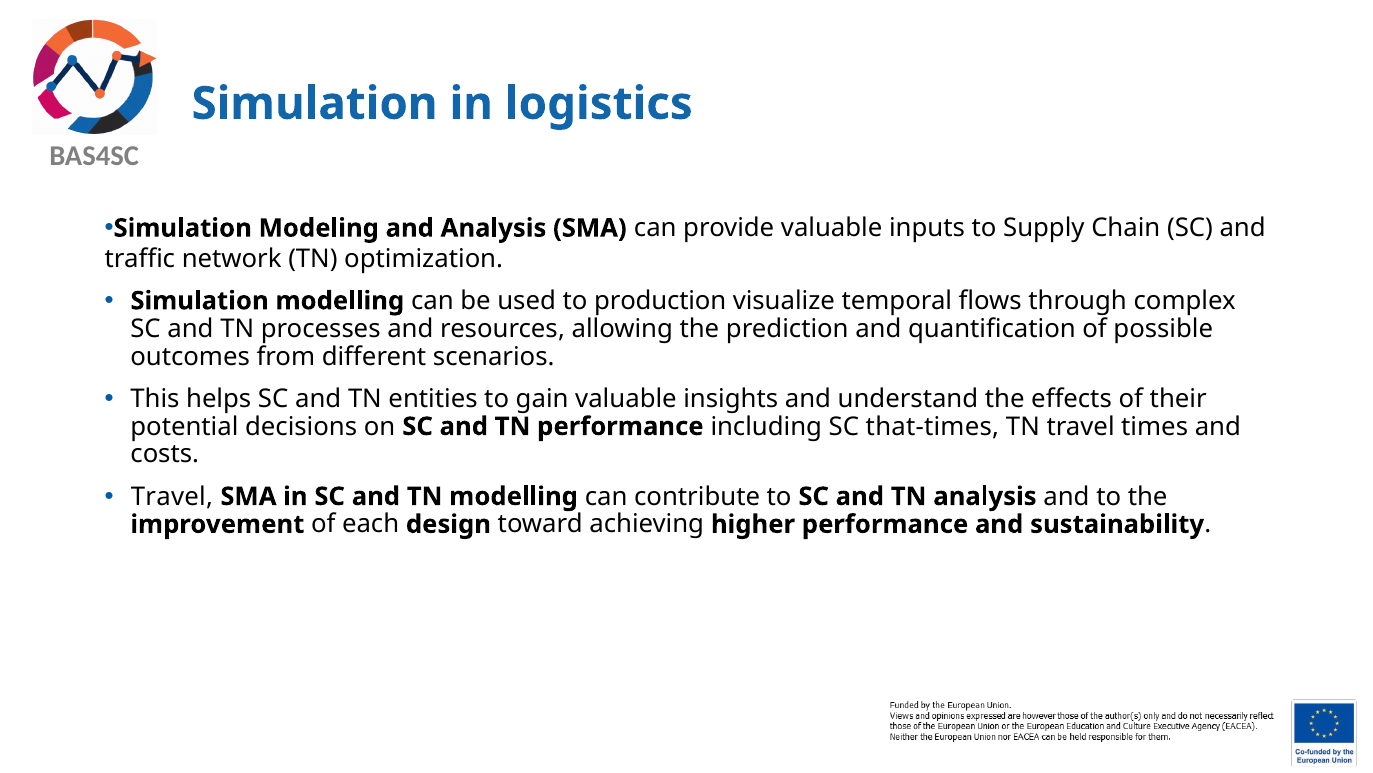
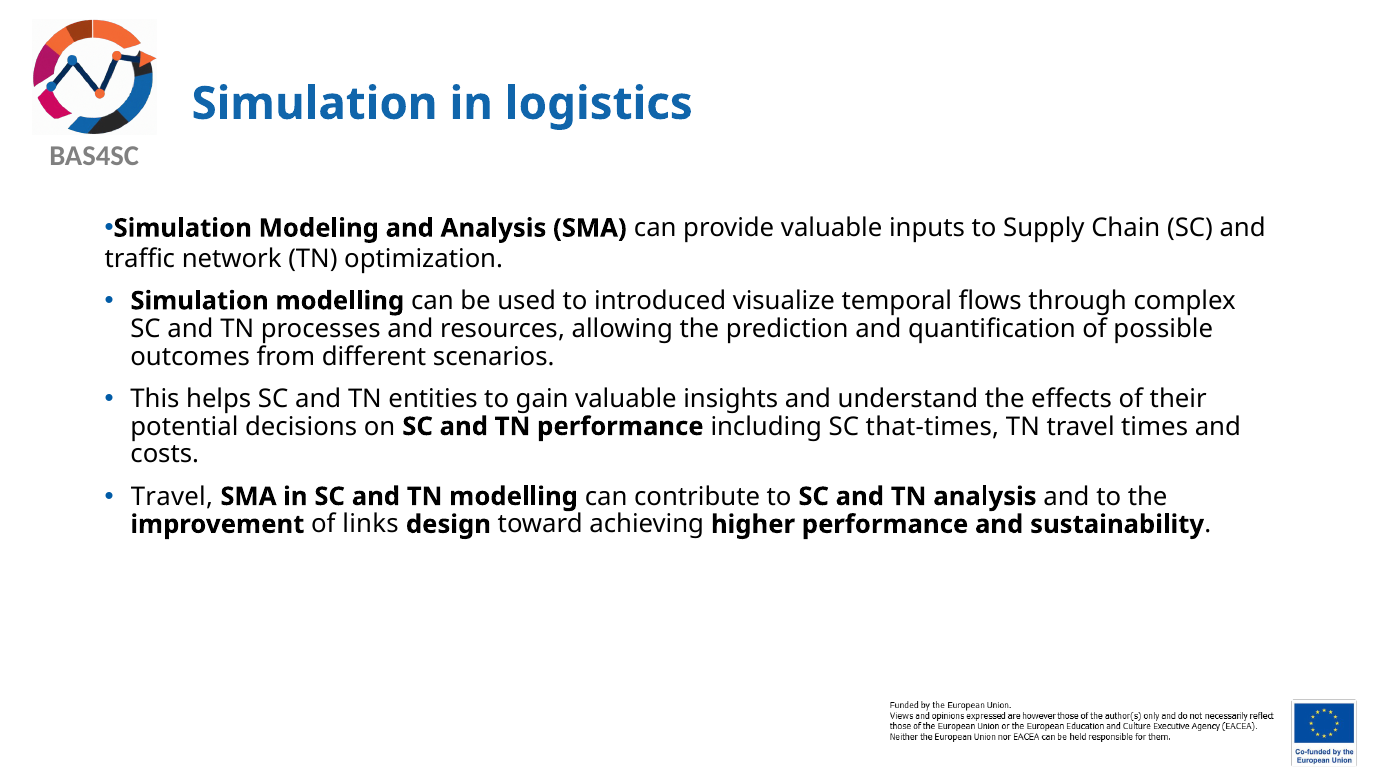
production: production -> introduced (660, 301)
each: each -> links (371, 524)
